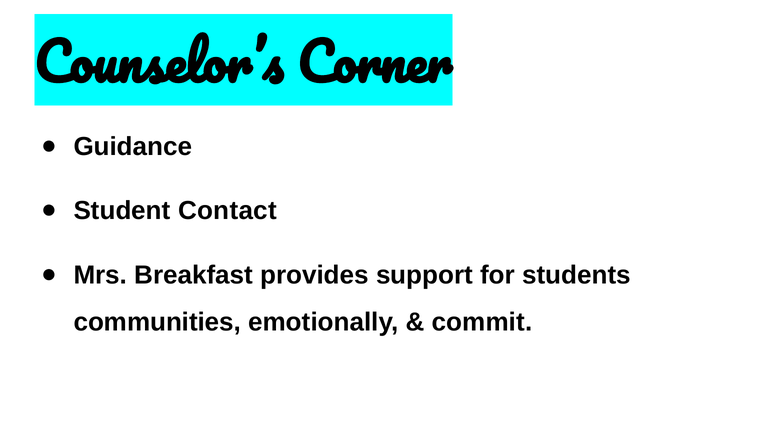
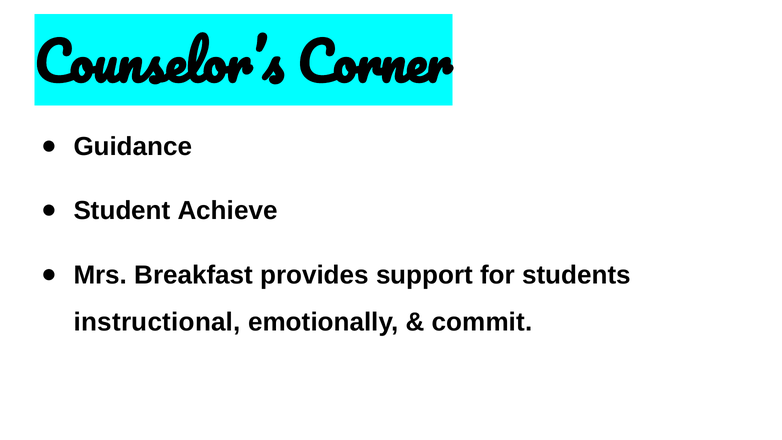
Contact: Contact -> Achieve (228, 211)
communities: communities -> instructional (157, 322)
